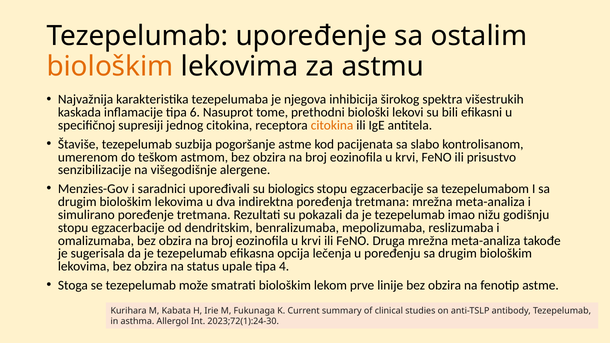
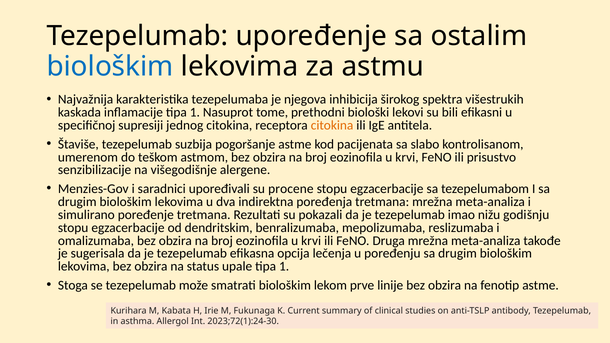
biološkim colour: orange -> blue (110, 66)
inflamacije tipa 6: 6 -> 1 (195, 113)
biologics: biologics -> procene (291, 189)
upale tipa 4: 4 -> 1 (284, 267)
